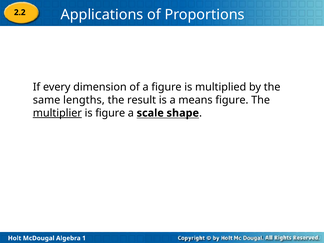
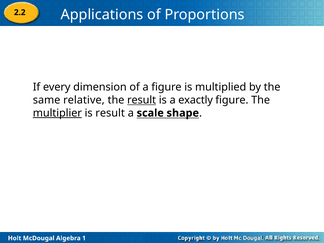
lengths: lengths -> relative (84, 100)
result underline: none -> present (142, 100)
means: means -> exactly (196, 100)
is figure: figure -> result (110, 113)
